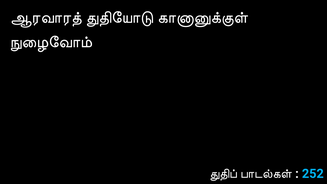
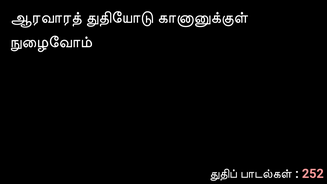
252 colour: light blue -> pink (313, 174)
